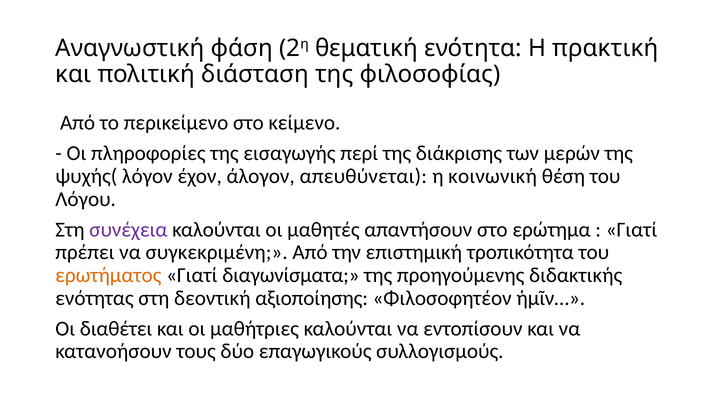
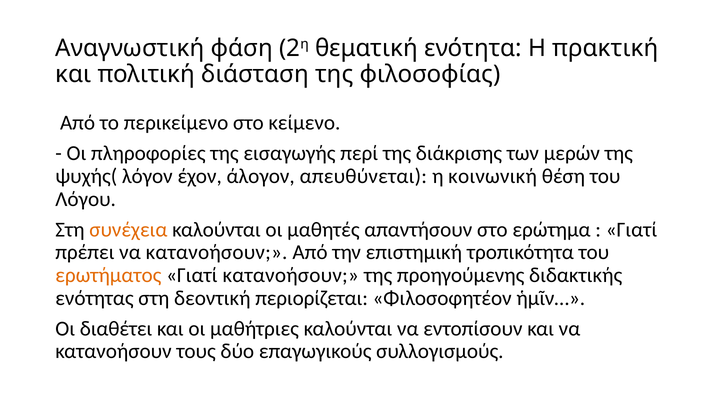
συνέχεια colour: purple -> orange (128, 229)
πρέπει να συγκεκριμένη: συγκεκριμένη -> κατανοήσουν (217, 252)
Γιατί διαγωνίσματα: διαγωνίσματα -> κατανοήσουν (291, 275)
αξιοποίησης: αξιοποίησης -> περιορίζεται (312, 298)
